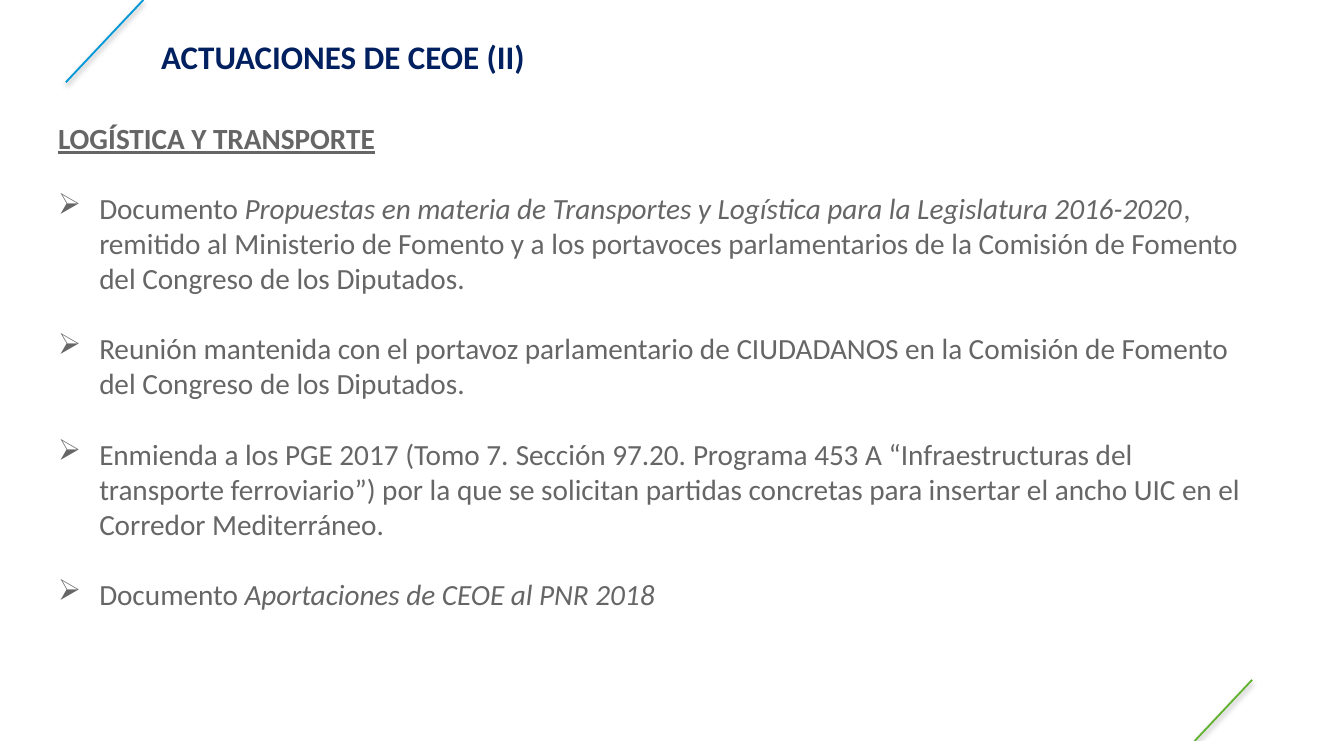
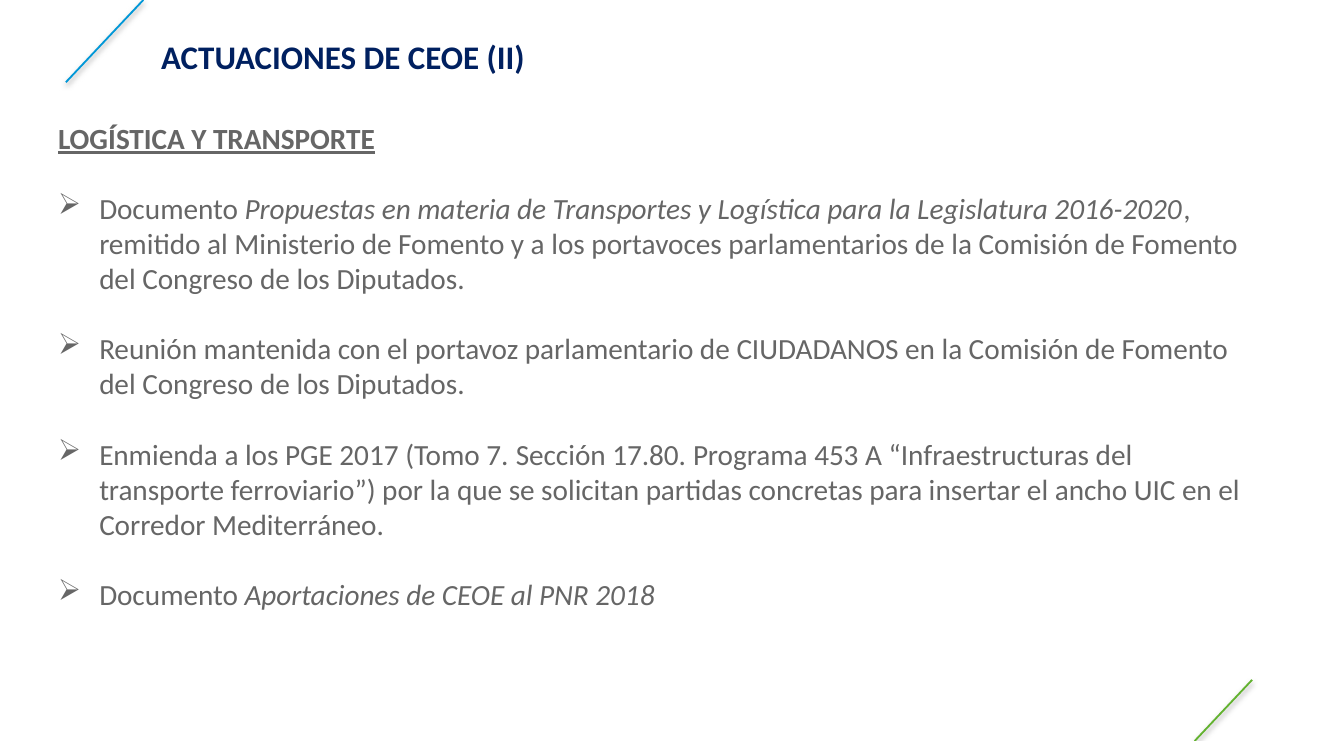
97.20: 97.20 -> 17.80 (649, 456)
